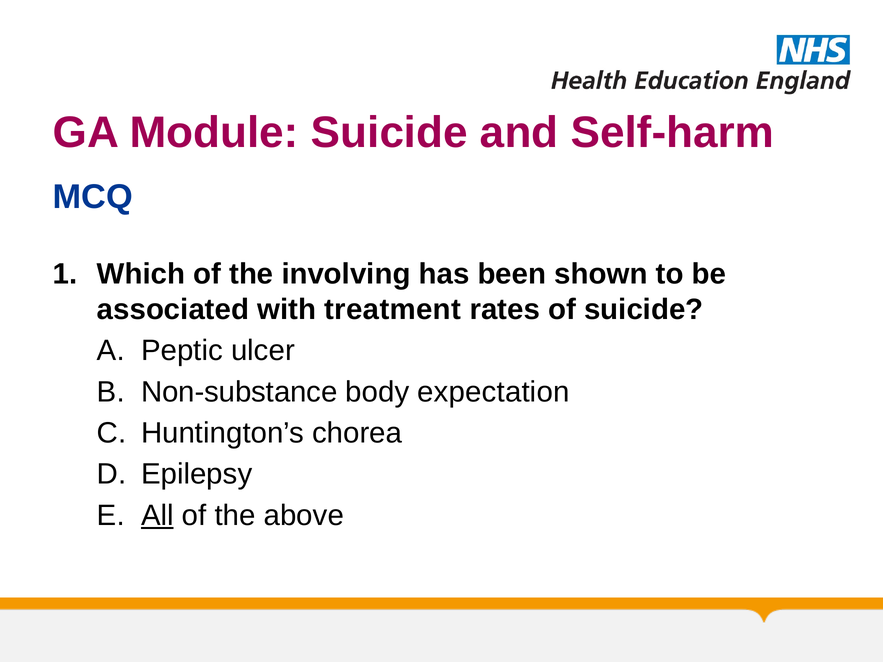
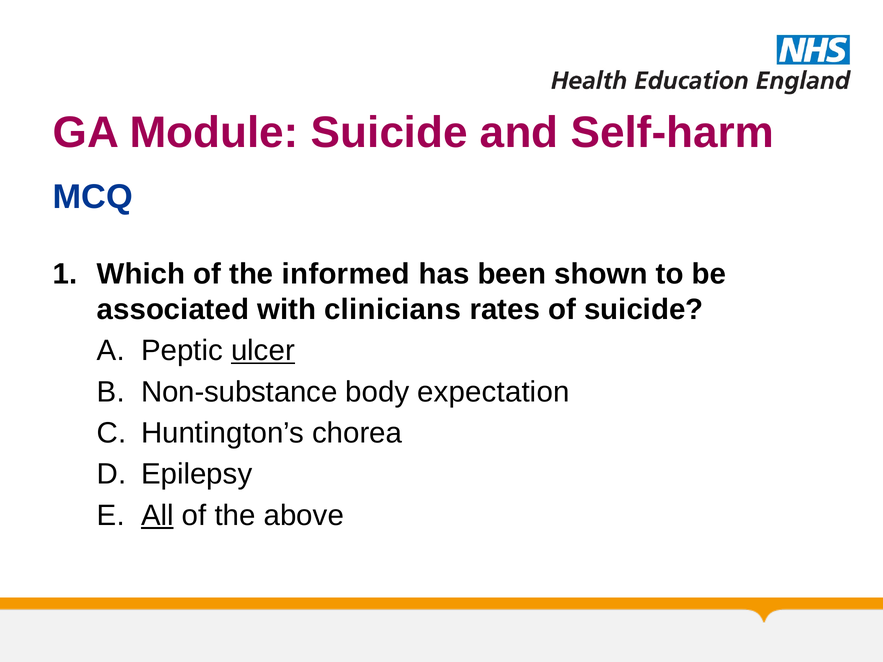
involving: involving -> informed (346, 274)
treatment: treatment -> clinicians (393, 310)
ulcer underline: none -> present (263, 351)
